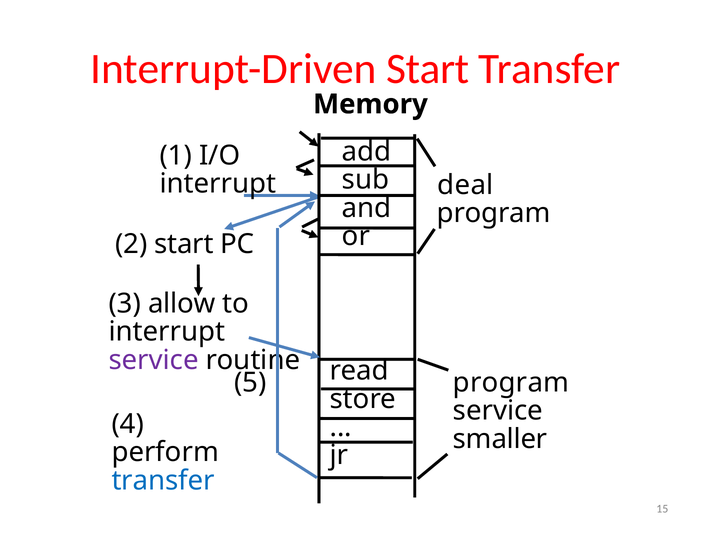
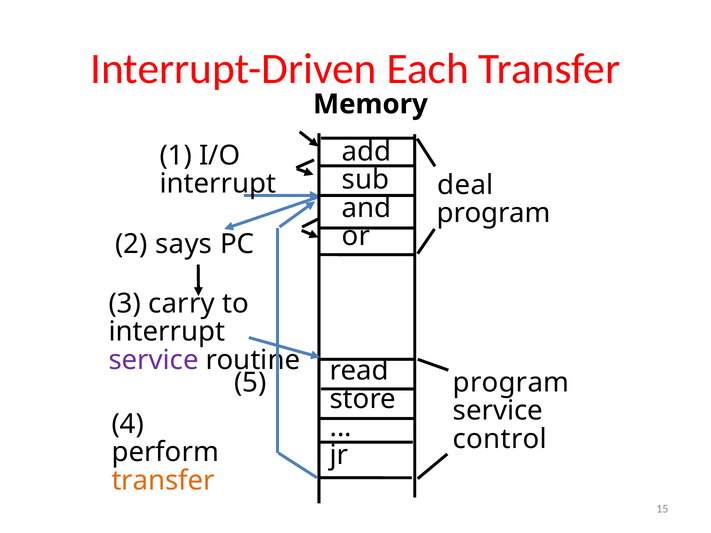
Interrupt-Driven Start: Start -> Each (428, 69)
2 start: start -> says (184, 244)
allow: allow -> carry (181, 304)
smaller: smaller -> control (500, 439)
transfer colour: blue -> orange (163, 481)
